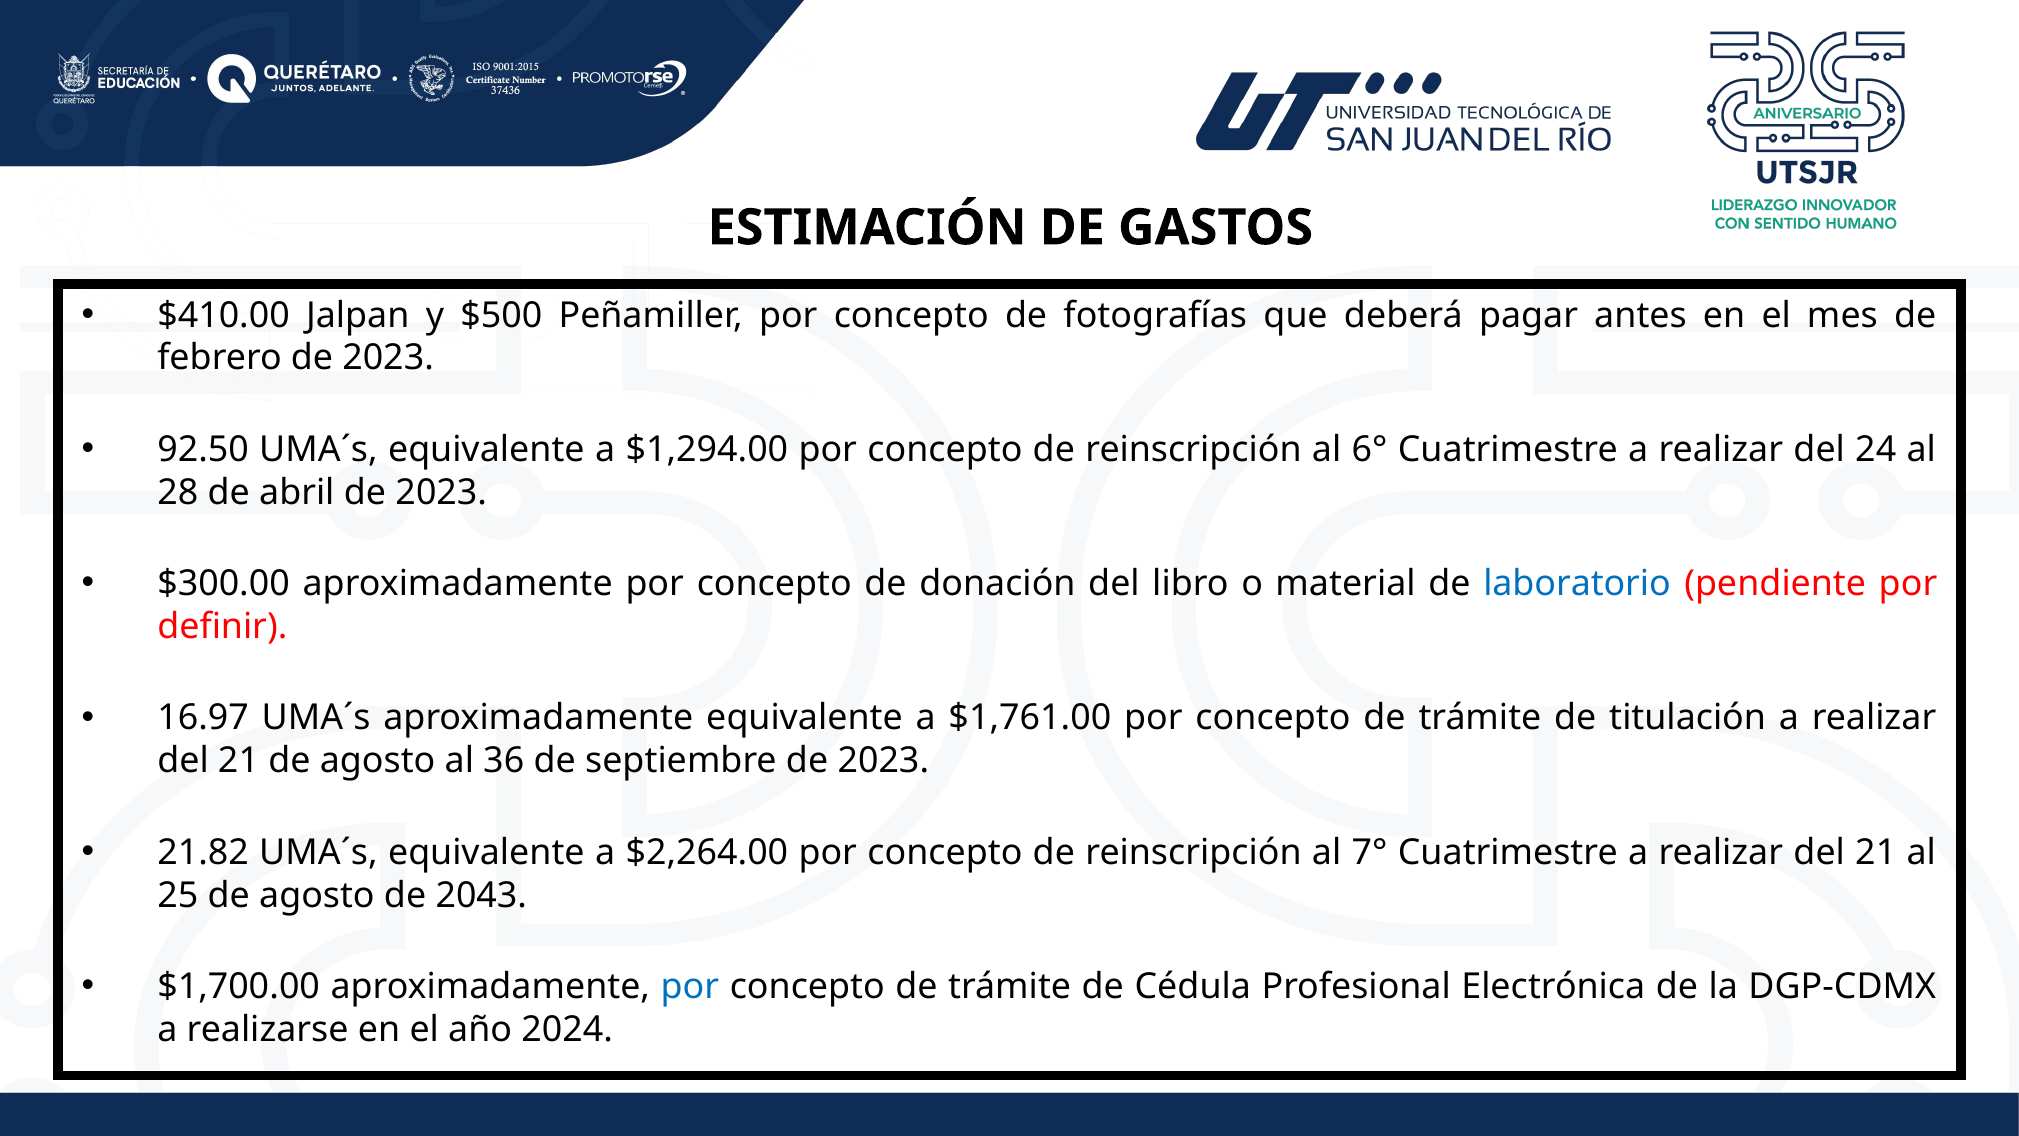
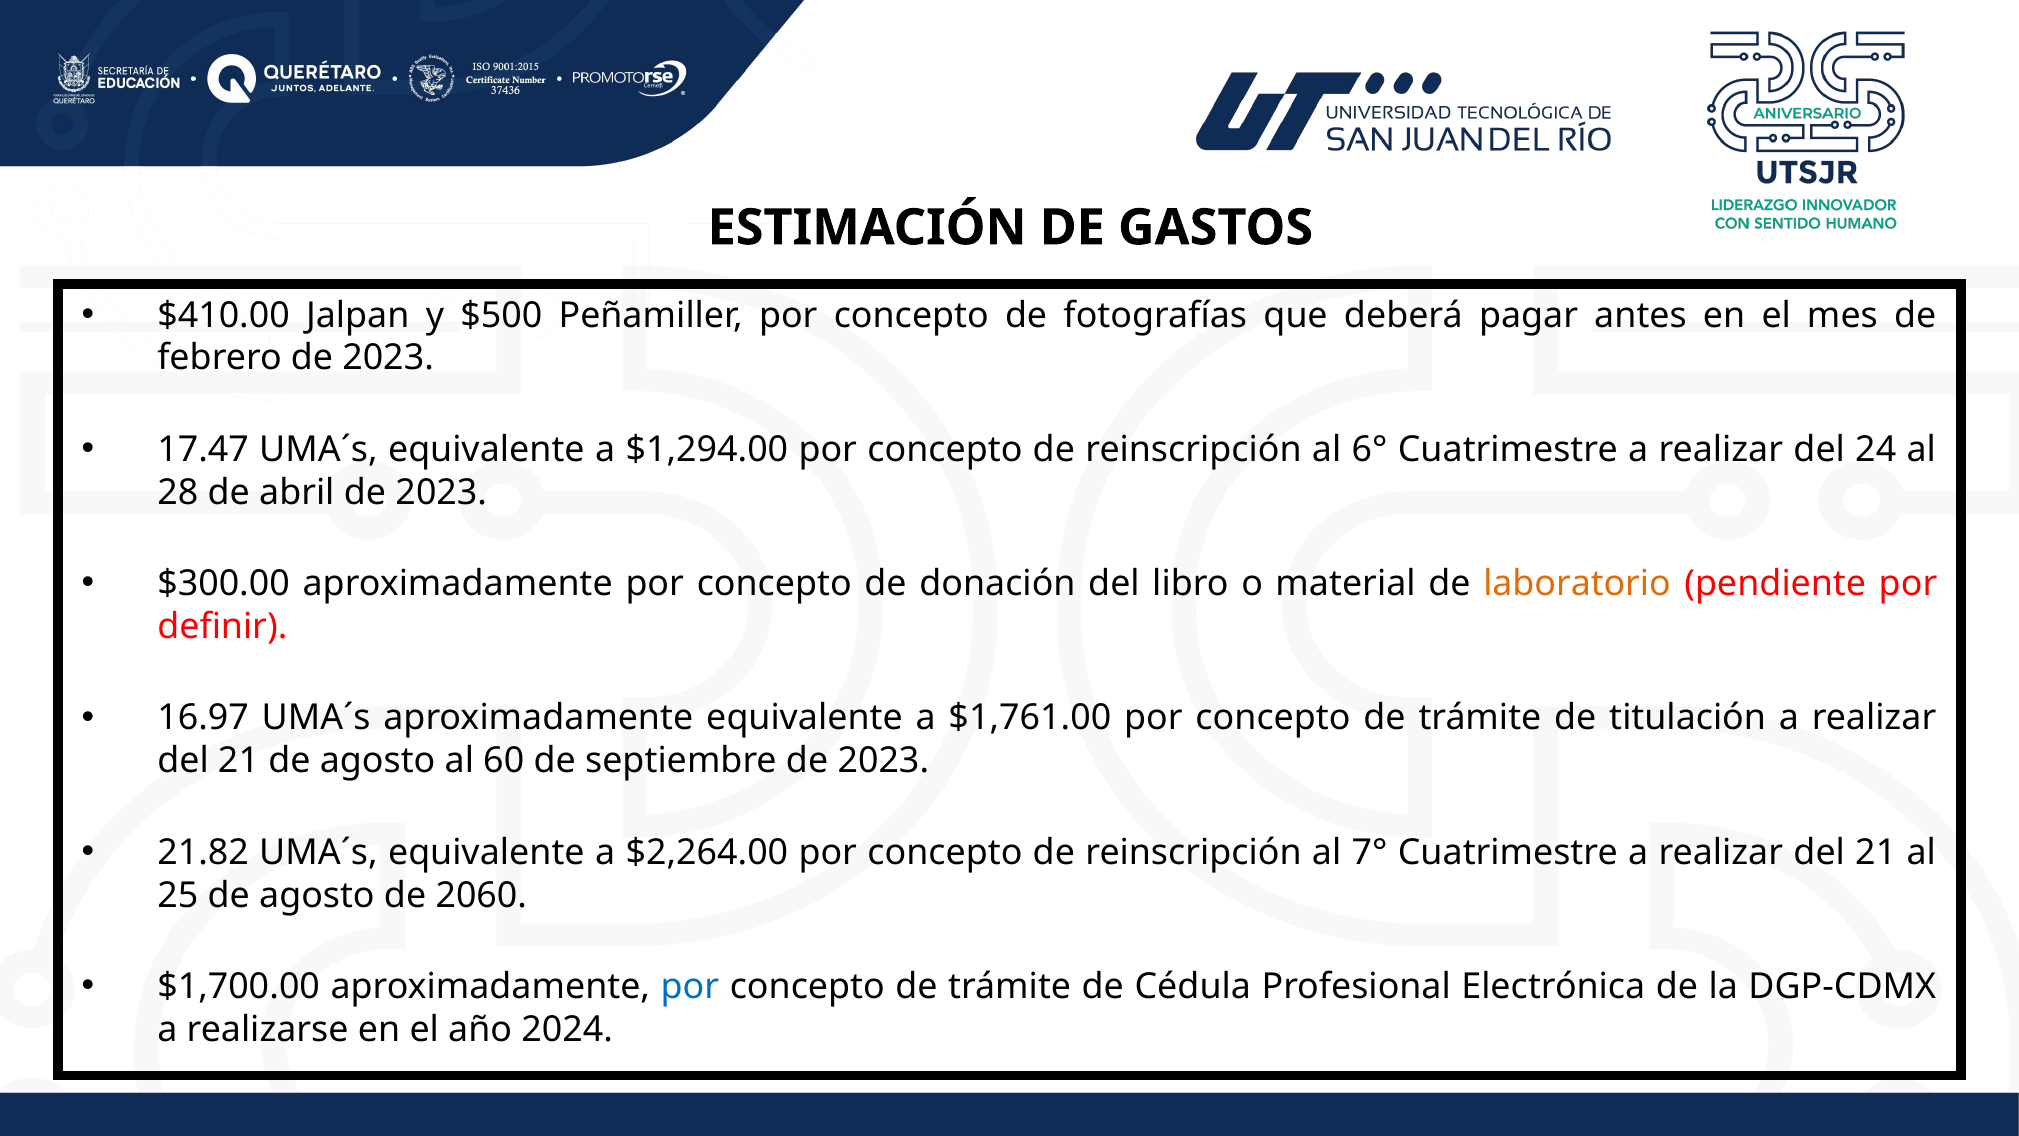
92.50: 92.50 -> 17.47 (203, 449)
laboratorio colour: blue -> orange (1577, 584)
36: 36 -> 60 (504, 761)
2043: 2043 -> 2060 (481, 895)
